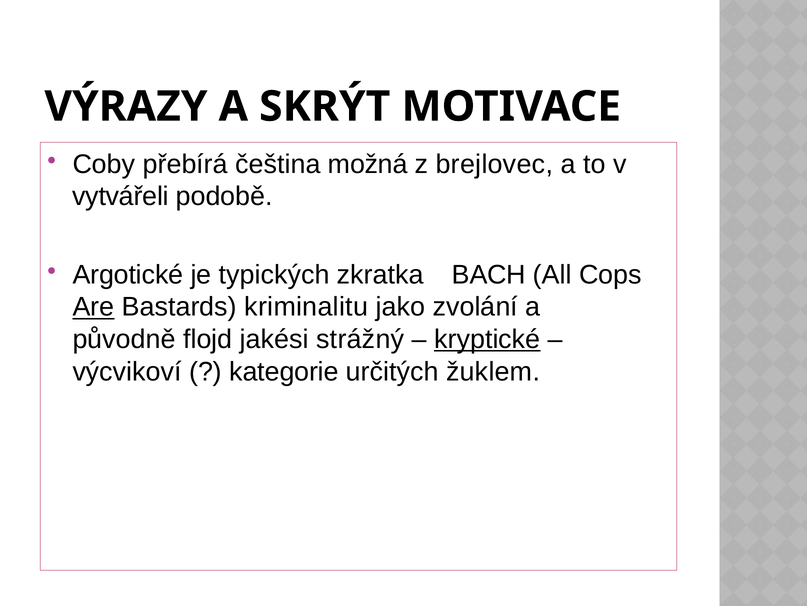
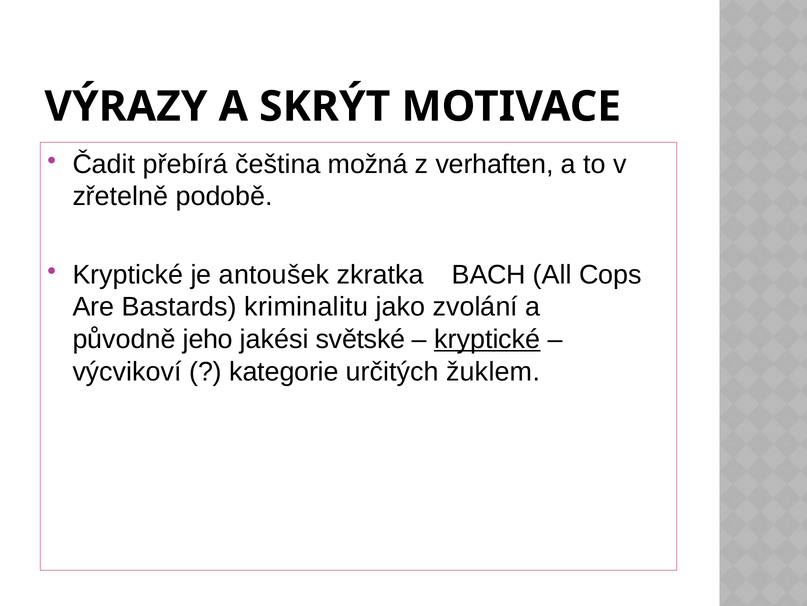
Coby: Coby -> Čadit (104, 164)
brejlovec: brejlovec -> verhaften (495, 164)
vytvářeli: vytvářeli -> zřetelně (120, 196)
Argotické: Argotické -> Kryptické (128, 274)
typických: typických -> antoušek (274, 274)
Are underline: present -> none (93, 307)
flojd: flojd -> jeho (208, 339)
strážný: strážný -> světské (360, 339)
